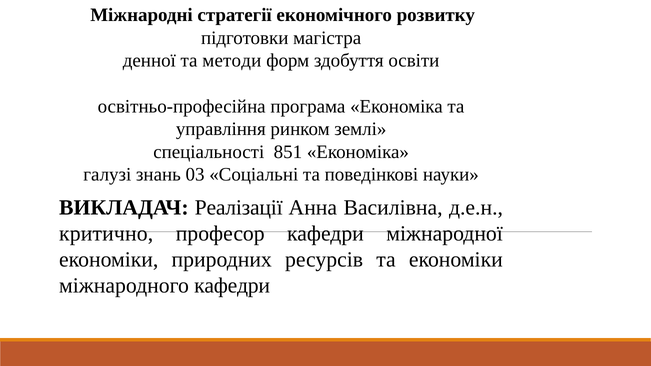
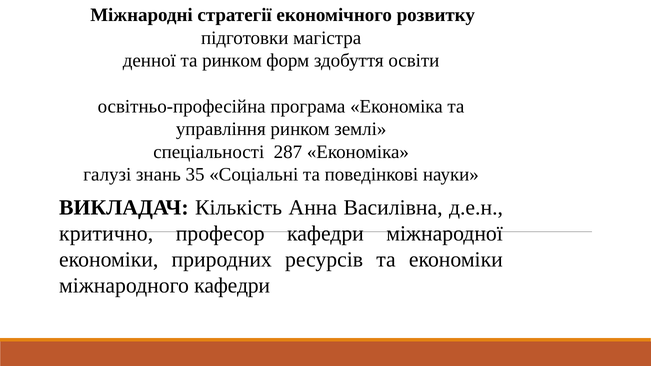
та методи: методи -> ринком (232, 61)
851: 851 -> 287 (288, 152)
03: 03 -> 35 (195, 175)
Реалізації: Реалізації -> Кількість (239, 207)
